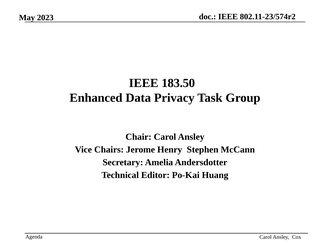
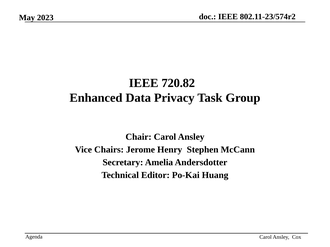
183.50: 183.50 -> 720.82 (178, 83)
